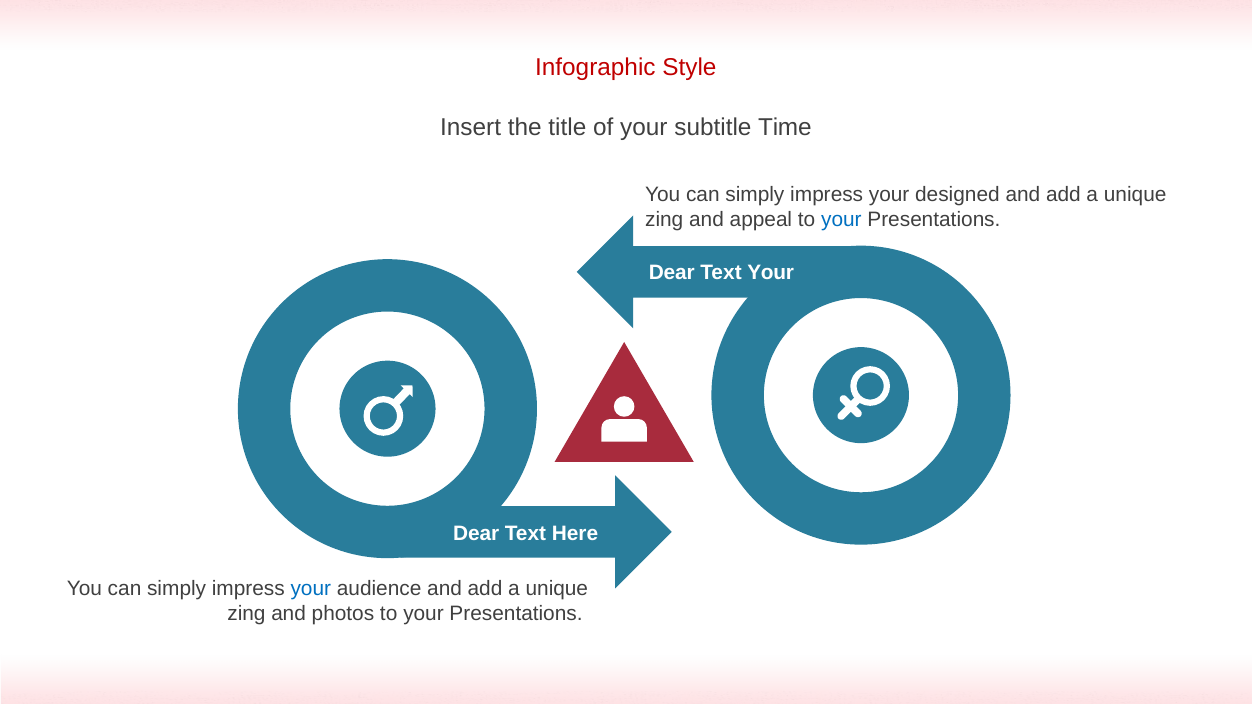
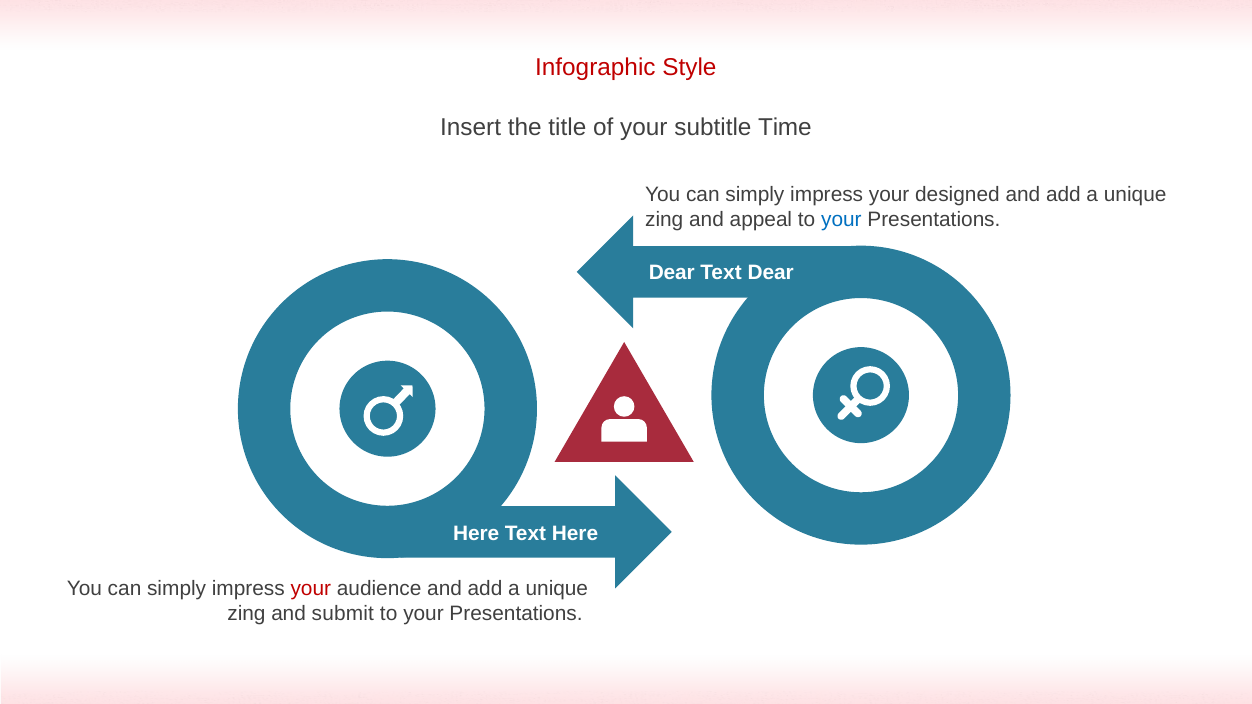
Text Your: Your -> Dear (771, 273)
Dear: Dear -> Here (476, 533)
your colour: blue -> red (311, 589)
photos: photos -> submit (343, 614)
